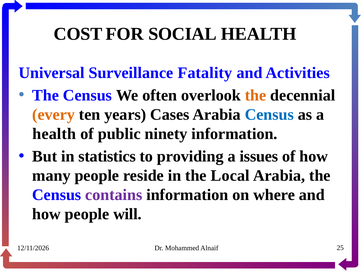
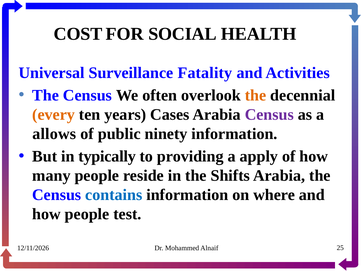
Census colour: blue -> purple (269, 114)
health: health -> allows (54, 134)
statistics: statistics -> typically (107, 156)
issues: issues -> apply (259, 156)
Local: Local -> Shifts (230, 175)
contains colour: purple -> blue (114, 195)
will: will -> test (127, 214)
